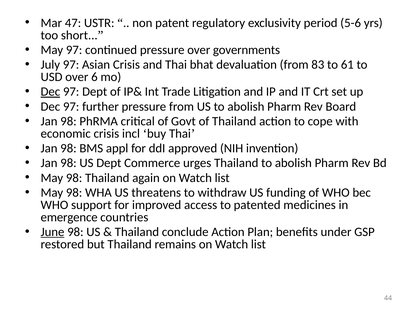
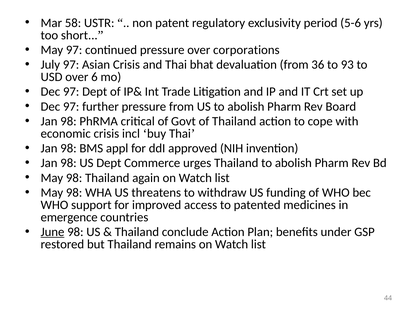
47: 47 -> 58 (73, 23)
governments: governments -> corporations (246, 50)
83: 83 -> 36 (318, 65)
61: 61 -> 93 (347, 65)
Dec underline: present -> none (50, 92)
